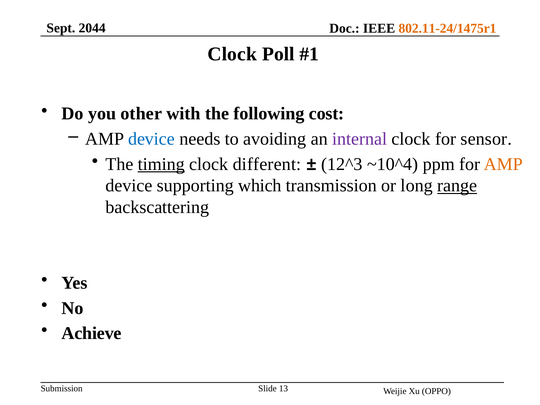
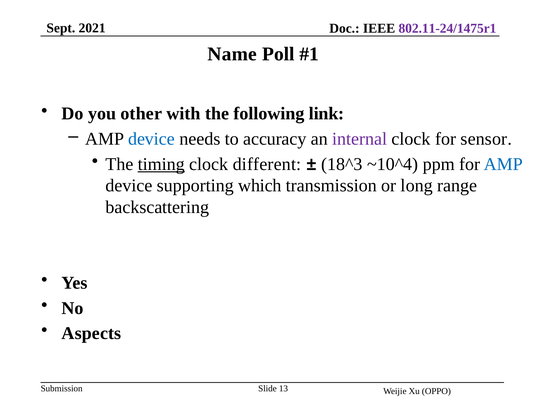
2044: 2044 -> 2021 (92, 28)
802.11-24/1475r1 colour: orange -> purple (447, 29)
Clock: Clock -> Name (232, 54)
cost: cost -> link (327, 114)
avoiding: avoiding -> accuracy (275, 139)
12^3: 12^3 -> 18^3 (342, 164)
AMP colour: orange -> blue (503, 164)
range underline: present -> none (457, 186)
Achieve: Achieve -> Aspects (91, 333)
